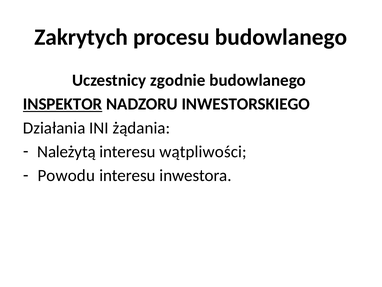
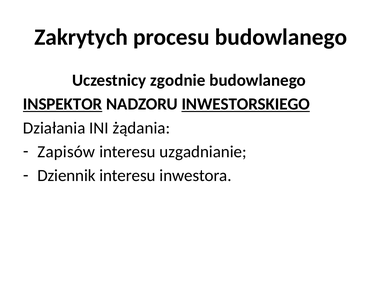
INWESTORSKIEGO underline: none -> present (246, 104)
Należytą: Należytą -> Zapisów (66, 151)
wątpliwości: wątpliwości -> uzgadnianie (203, 151)
Powodu: Powodu -> Dziennik (66, 175)
